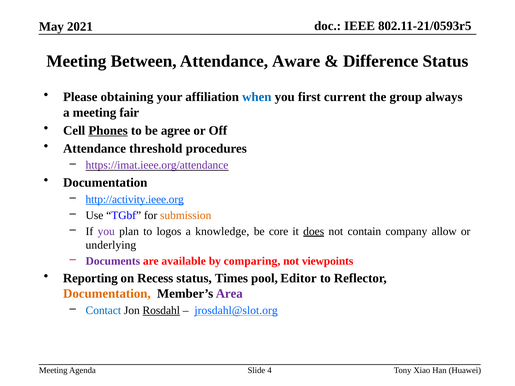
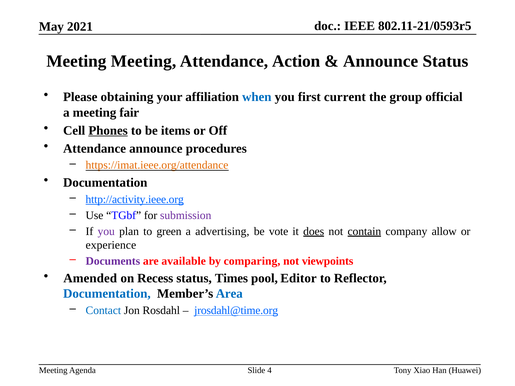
Meeting Between: Between -> Meeting (144, 61)
Aware: Aware -> Action (296, 61)
Difference: Difference -> Announce (381, 61)
always: always -> official (444, 97)
agree: agree -> items (176, 131)
Attendance threshold: threshold -> announce (156, 149)
https://imat.ieee.org/attendance colour: purple -> orange (157, 165)
submission colour: orange -> purple (186, 215)
logos: logos -> green (169, 231)
knowledge: knowledge -> advertising (222, 231)
core: core -> vote (279, 231)
contain underline: none -> present (364, 231)
underlying: underlying -> experience (111, 245)
Reporting: Reporting -> Amended (90, 278)
Documentation colour: orange -> blue (107, 294)
Area colour: purple -> blue (229, 294)
Rosdahl underline: present -> none (161, 311)
jrosdahl@slot.org: jrosdahl@slot.org -> jrosdahl@time.org (236, 311)
